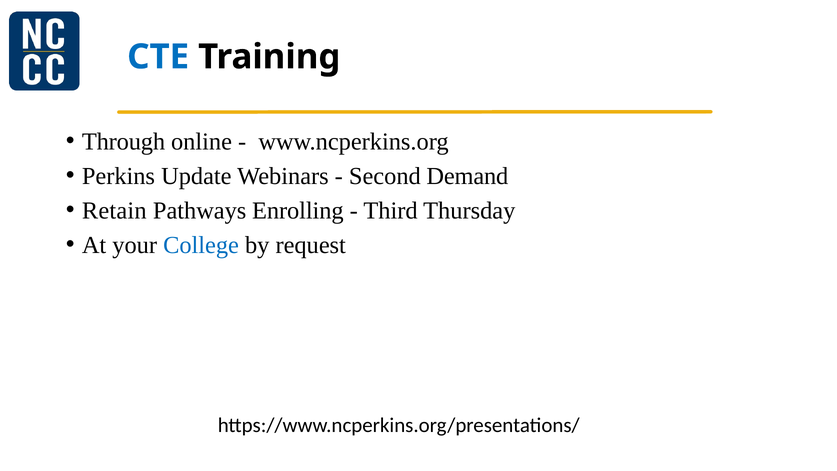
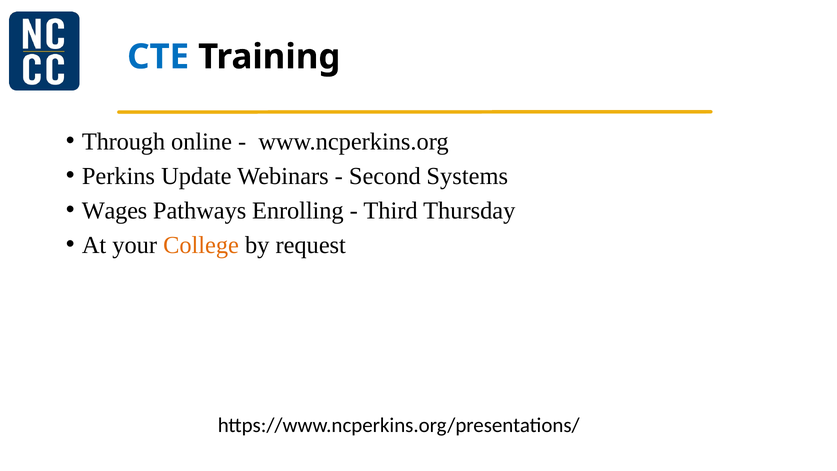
Demand: Demand -> Systems (467, 176)
Retain: Retain -> Wages (115, 211)
College colour: blue -> orange (201, 245)
